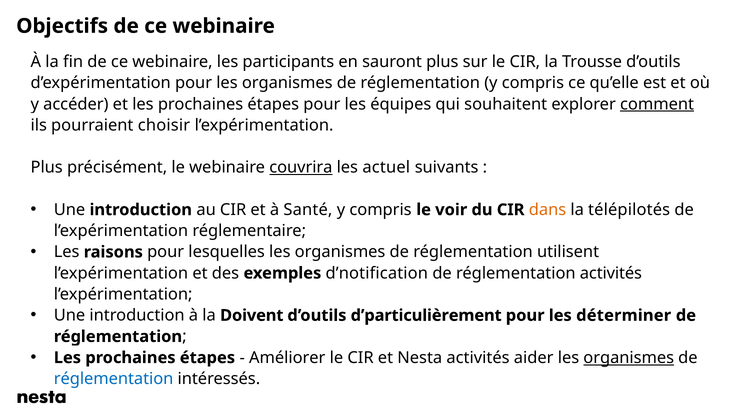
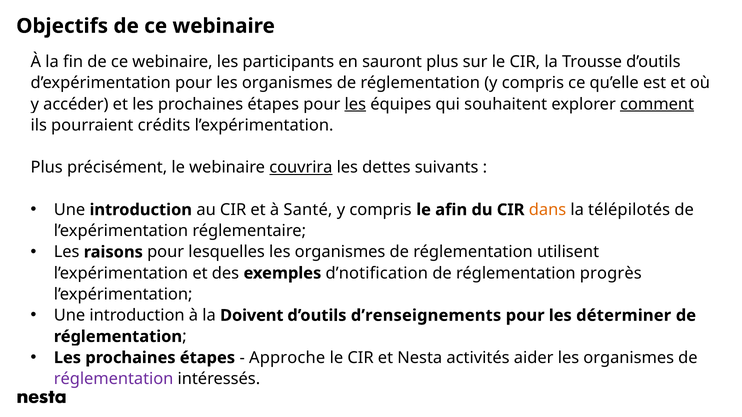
les underline: none -> present (355, 104)
choisir: choisir -> crédits (164, 125)
actuel: actuel -> dettes (386, 168)
voir: voir -> afin (451, 210)
réglementation activités: activités -> progrès (611, 273)
d’particulièrement: d’particulièrement -> d’renseignements (426, 316)
Améliorer: Améliorer -> Approche (287, 358)
organismes underline: present -> none (629, 358)
réglementation colour: blue -> purple (114, 379)
